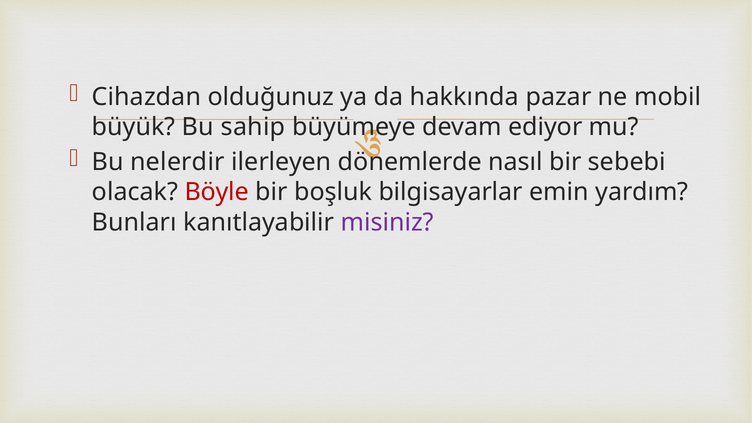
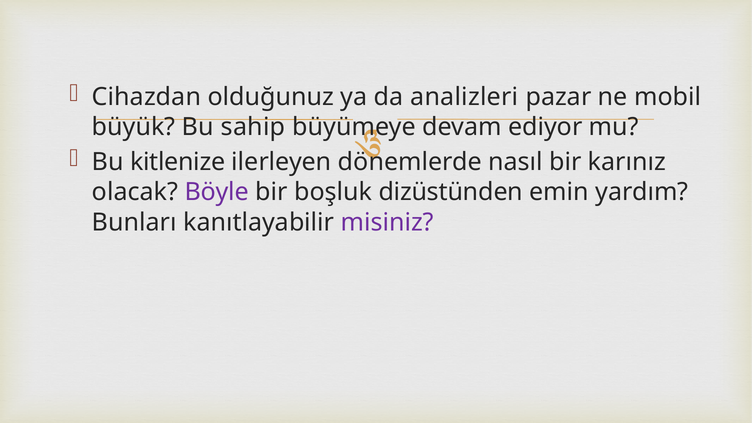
hakkında: hakkında -> analizleri (464, 97)
nelerdir: nelerdir -> kitlenize (178, 162)
sebebi: sebebi -> karınız (627, 162)
Böyle colour: red -> purple (217, 192)
bilgisayarlar: bilgisayarlar -> dizüstünden (451, 192)
